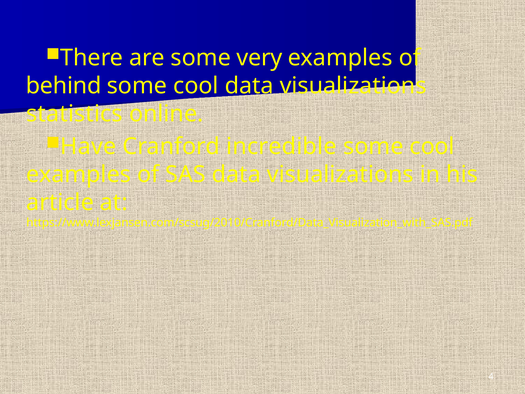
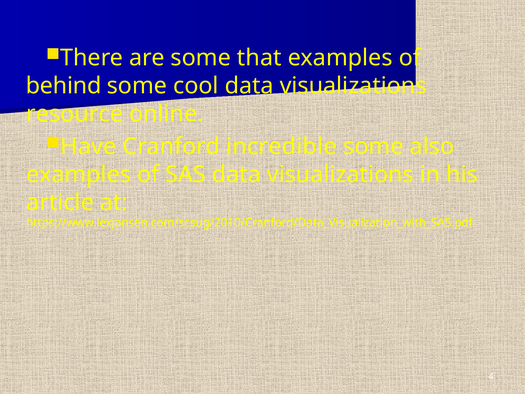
very: very -> that (259, 58)
statistics: statistics -> resource (75, 114)
cool: cool -> also (432, 146)
